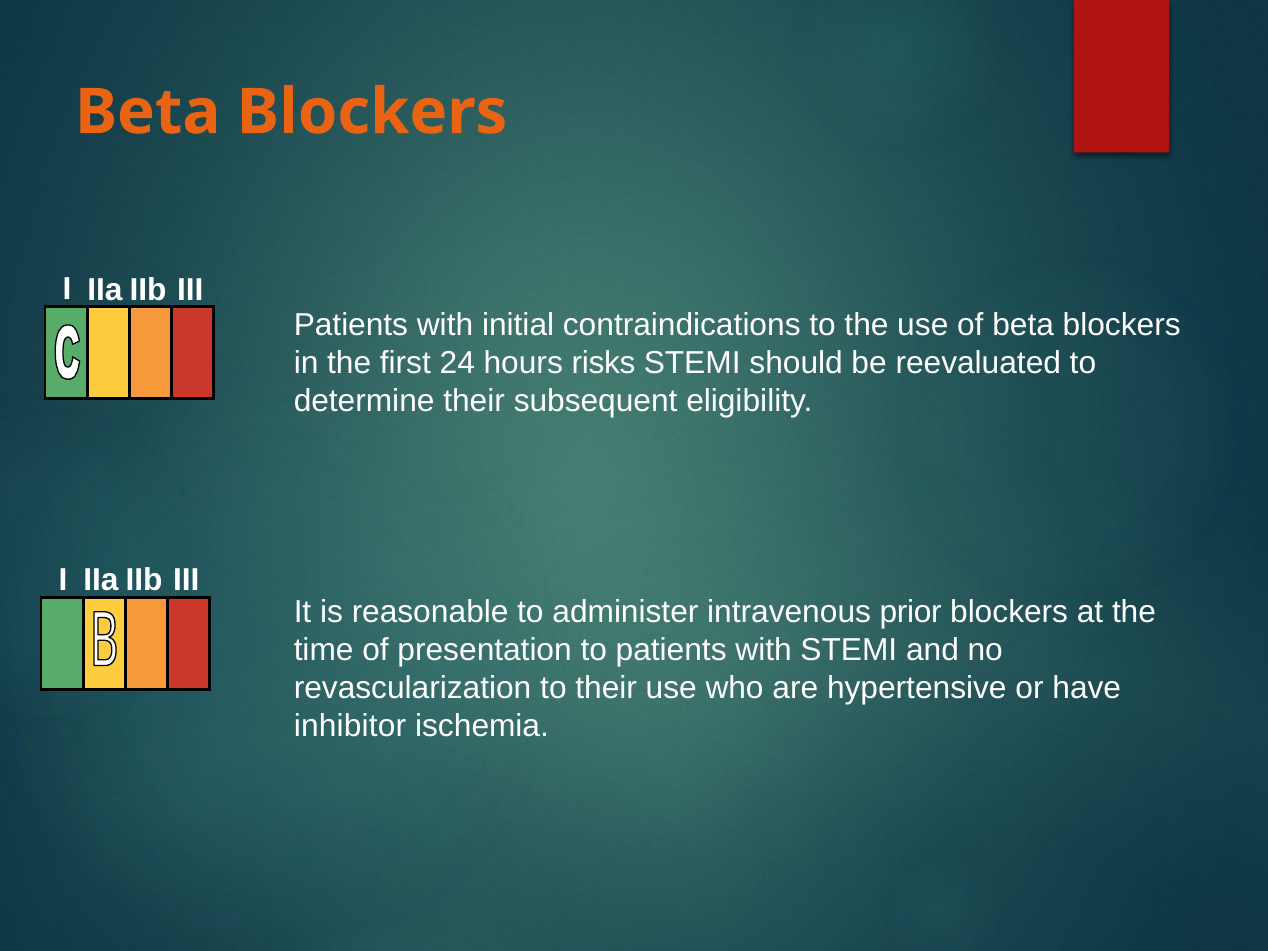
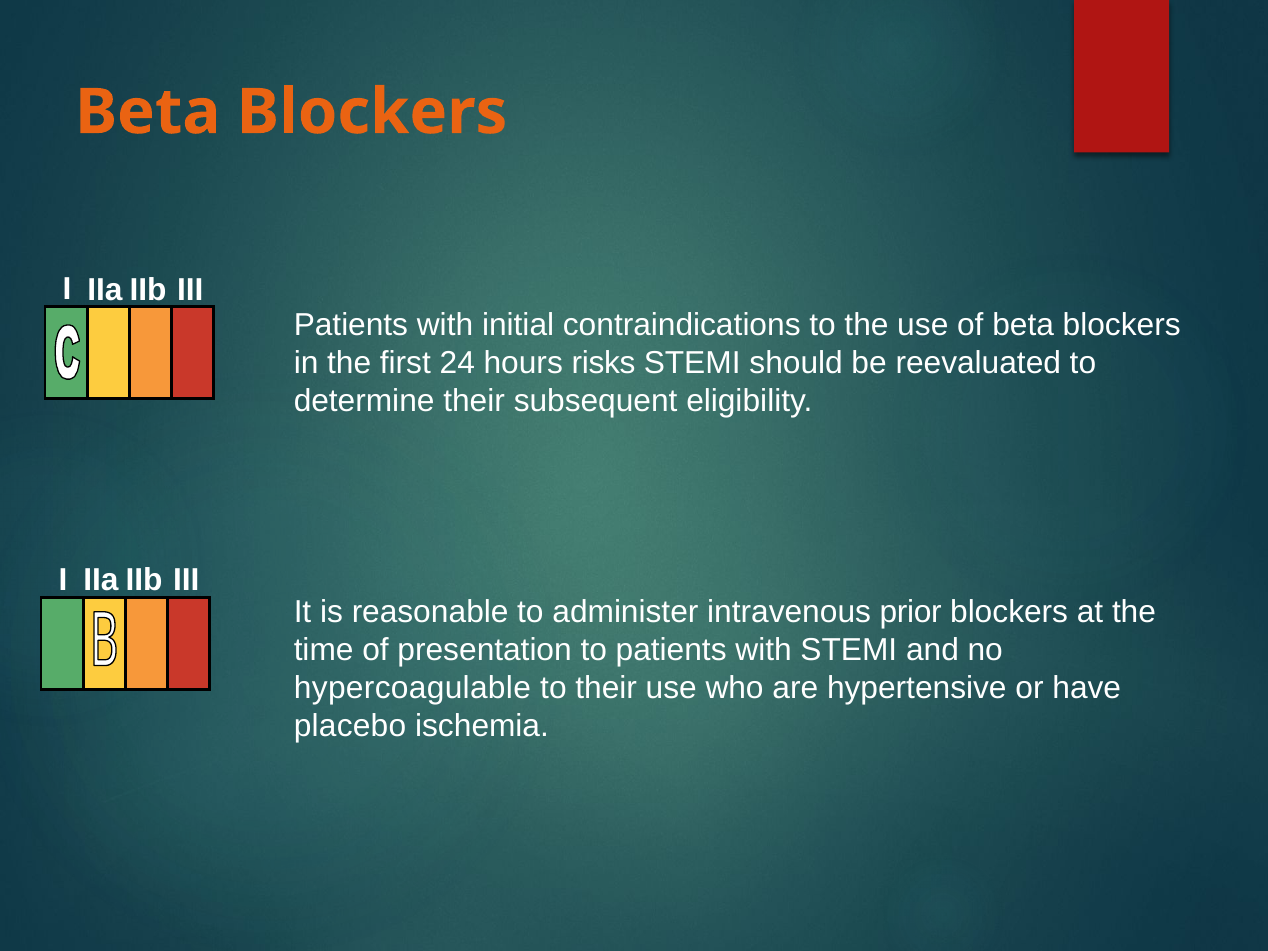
revascularization: revascularization -> hypercoagulable (412, 688)
inhibitor: inhibitor -> placebo (350, 726)
